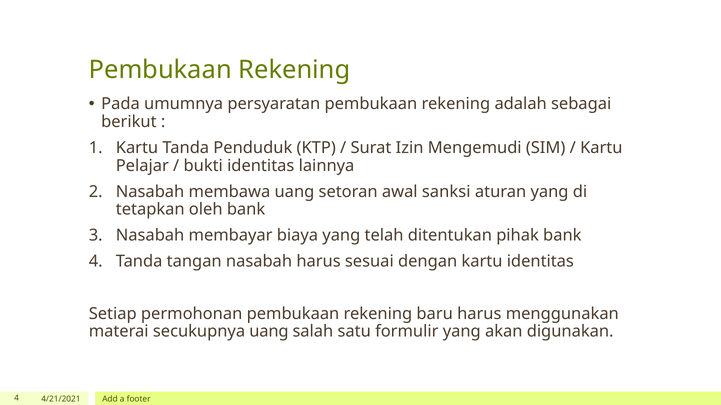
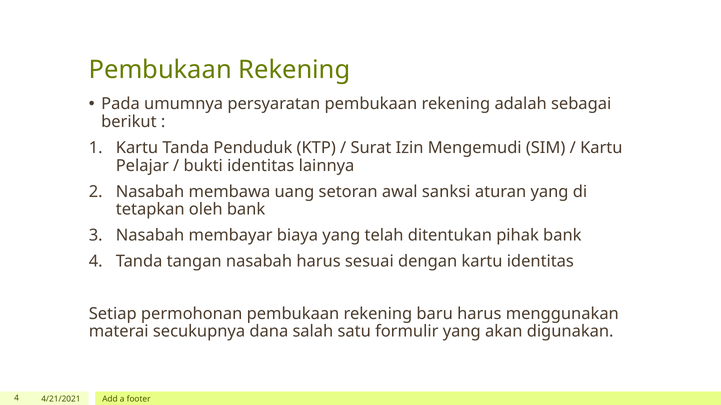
secukupnya uang: uang -> dana (269, 332)
